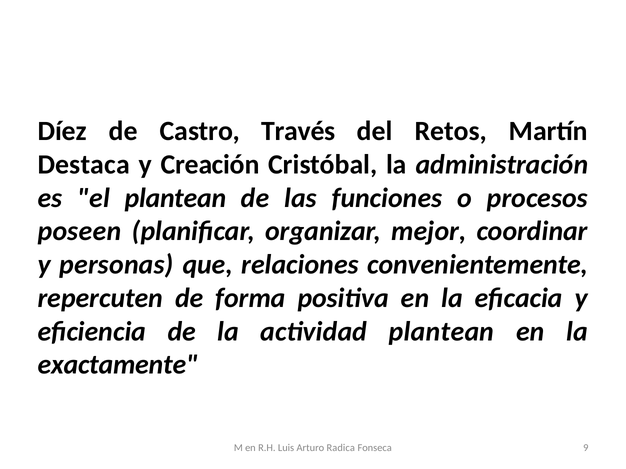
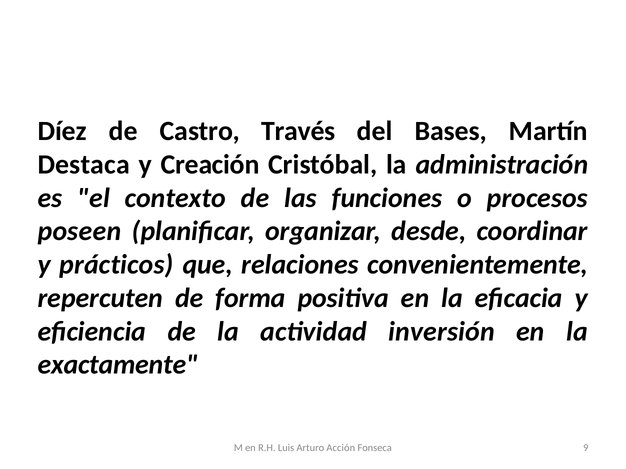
Retos: Retos -> Bases (451, 131)
el plantean: plantean -> contexto (175, 198)
mejor: mejor -> desde (429, 232)
personas: personas -> prácticos (116, 265)
actividad plantean: plantean -> inversión (442, 332)
Radica: Radica -> Acción (341, 448)
